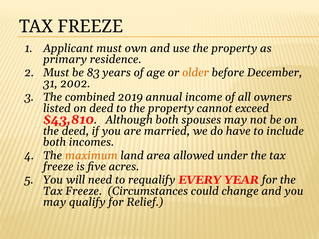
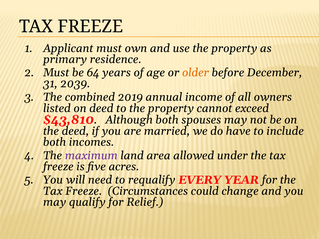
83: 83 -> 64 (93, 73)
2002: 2002 -> 2039 (75, 84)
maximum colour: orange -> purple (91, 156)
